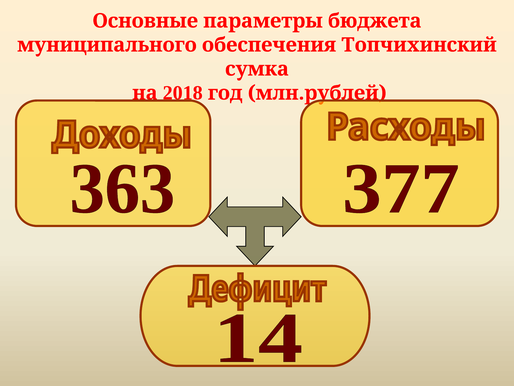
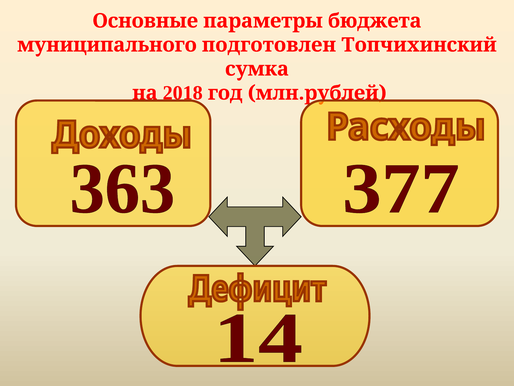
обеспечения: обеспечения -> подготовлен (269, 45)
